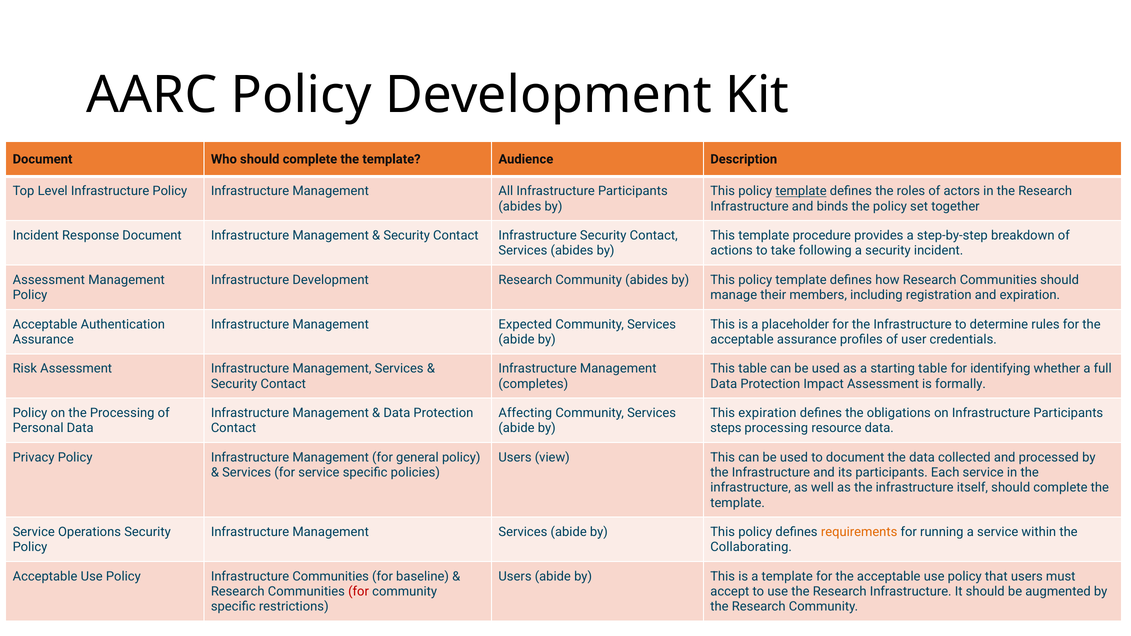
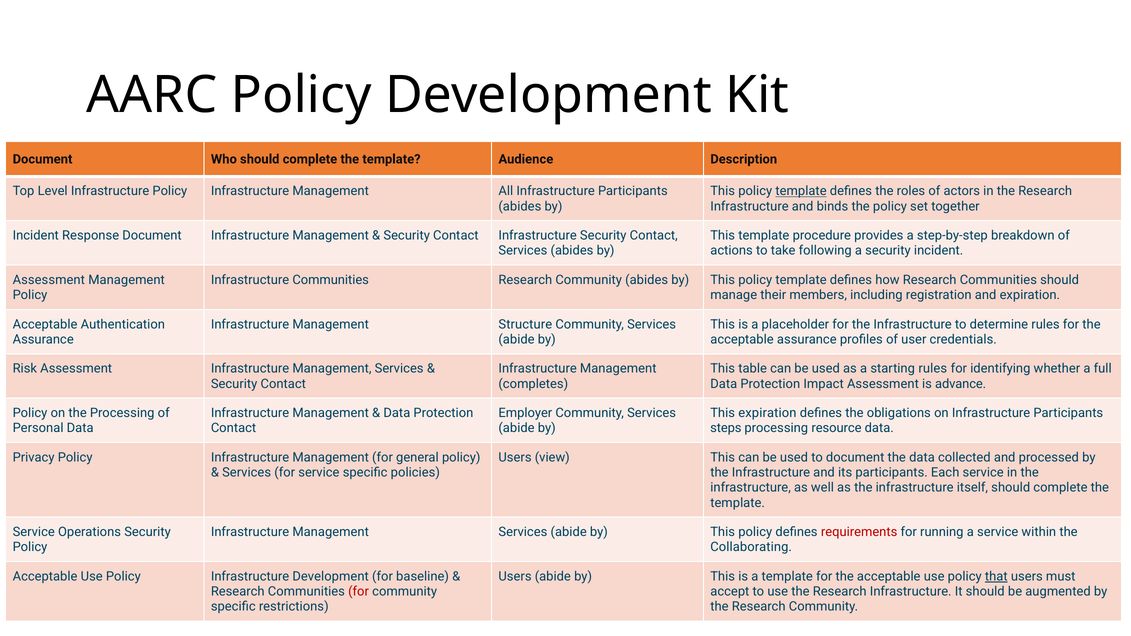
Infrastructure Development: Development -> Communities (331, 280)
Expected: Expected -> Structure (525, 324)
starting table: table -> rules (933, 369)
formally: formally -> advance (961, 384)
Affecting: Affecting -> Employer (525, 413)
requirements colour: orange -> red (859, 532)
Infrastructure Communities: Communities -> Development (331, 577)
that underline: none -> present (996, 577)
